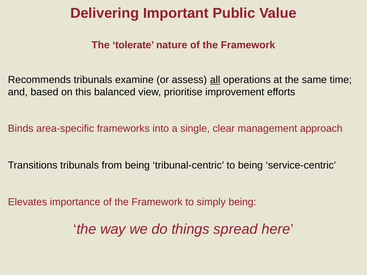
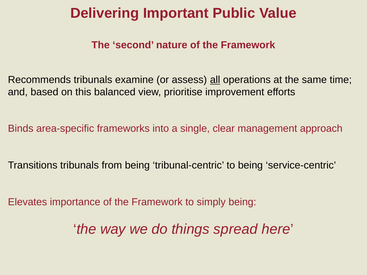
tolerate: tolerate -> second (133, 45)
